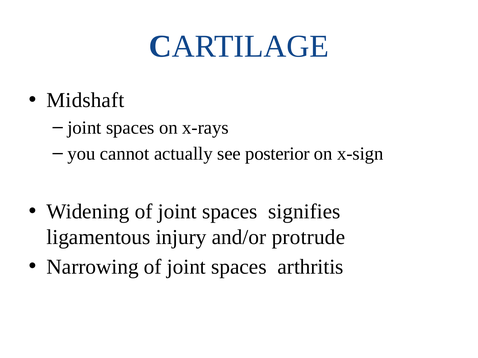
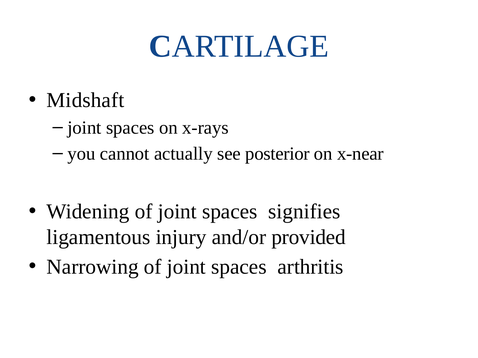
x-sign: x-sign -> x-near (360, 154)
protrude: protrude -> provided (309, 237)
